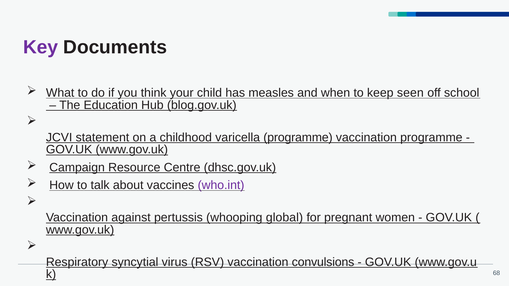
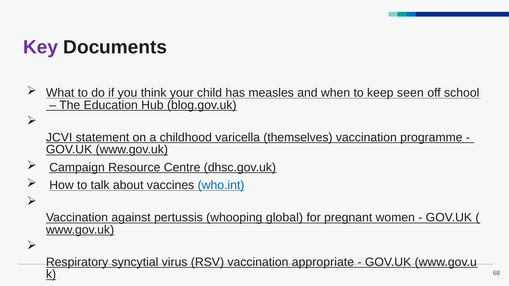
varicella programme: programme -> themselves (298, 138)
who.int colour: purple -> blue (221, 185)
convulsions: convulsions -> appropriate (323, 262)
